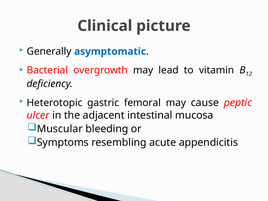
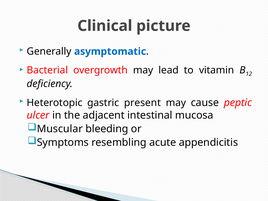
femoral: femoral -> present (142, 103)
